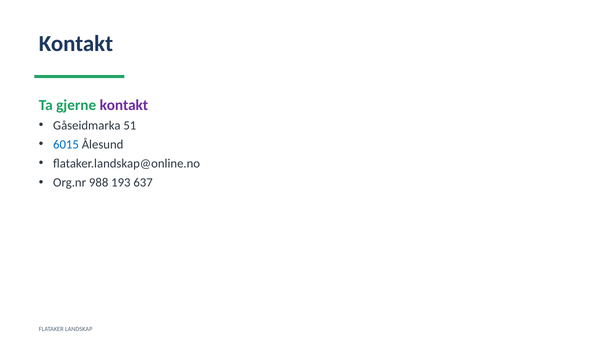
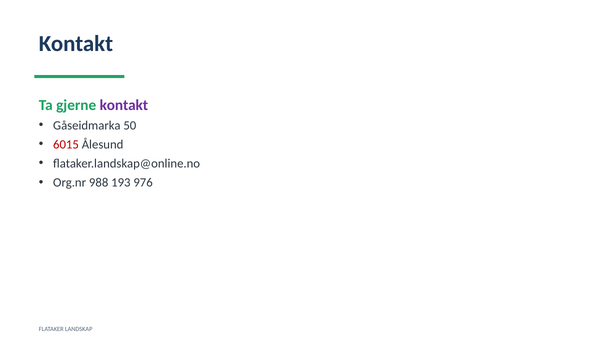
51: 51 -> 50 (130, 125)
6015 colour: blue -> red (66, 145)
637: 637 -> 976 (143, 183)
